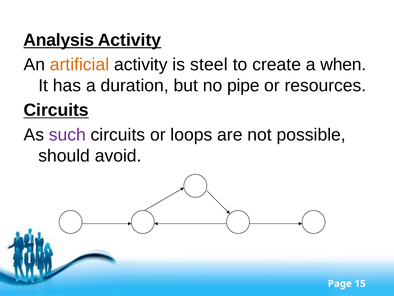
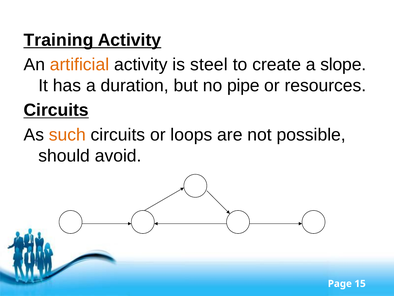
Analysis: Analysis -> Training (59, 40)
when: when -> slope (343, 64)
such colour: purple -> orange (67, 135)
